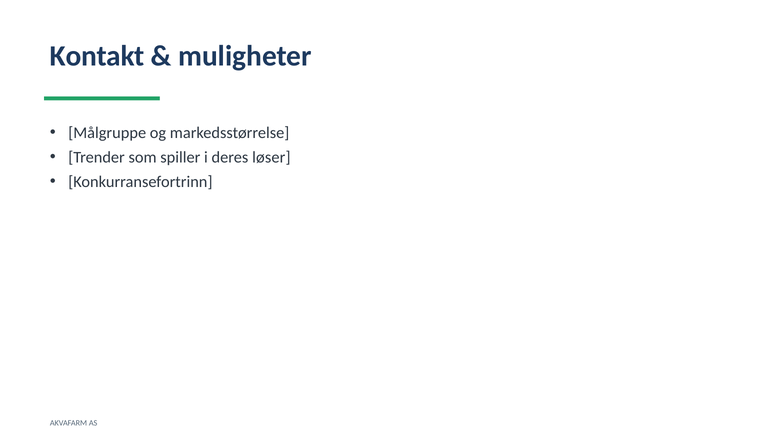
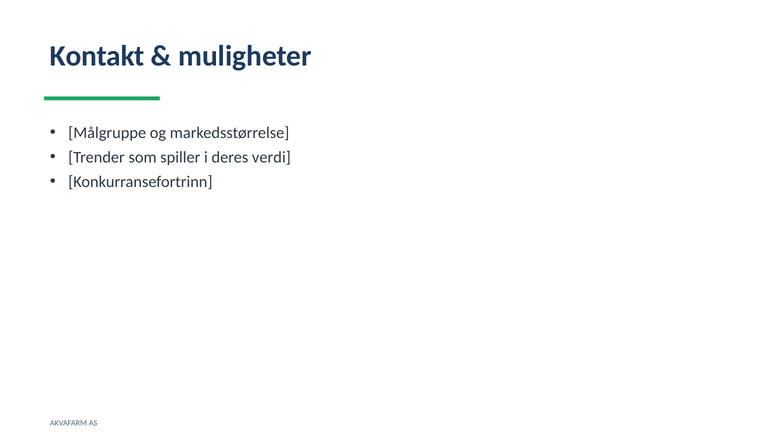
løser: løser -> verdi (271, 157)
